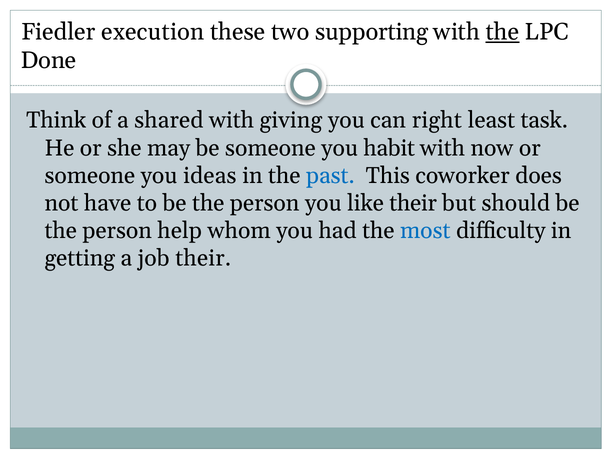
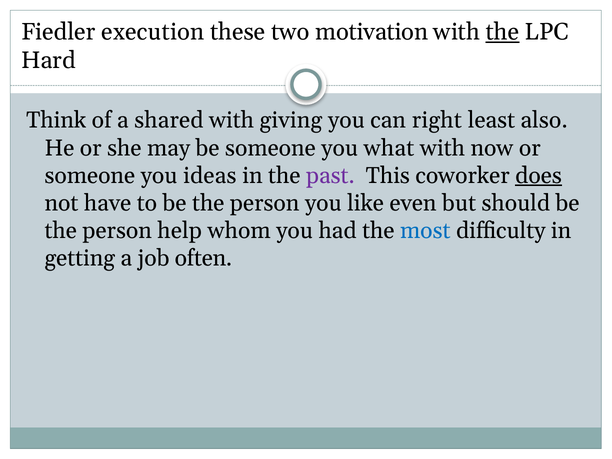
supporting: supporting -> motivation (372, 32)
Done: Done -> Hard (49, 61)
task: task -> also (544, 120)
habit: habit -> what (389, 148)
past colour: blue -> purple (330, 176)
does underline: none -> present (539, 176)
like their: their -> even (413, 203)
job their: their -> often (203, 258)
